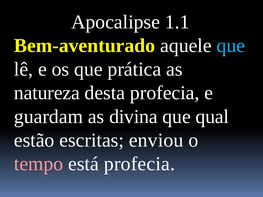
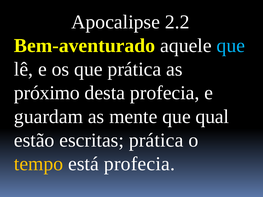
1.1: 1.1 -> 2.2 (177, 22)
natureza: natureza -> próximo (47, 93)
divina: divina -> mente (133, 117)
escritas enviou: enviou -> prática (156, 140)
tempo colour: pink -> yellow (39, 164)
